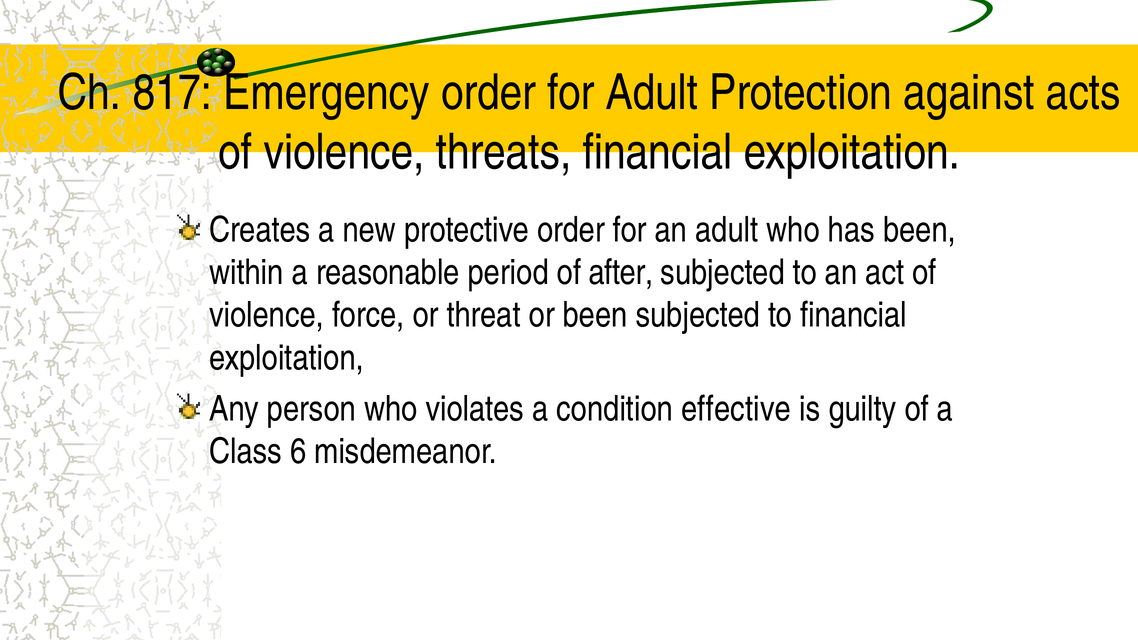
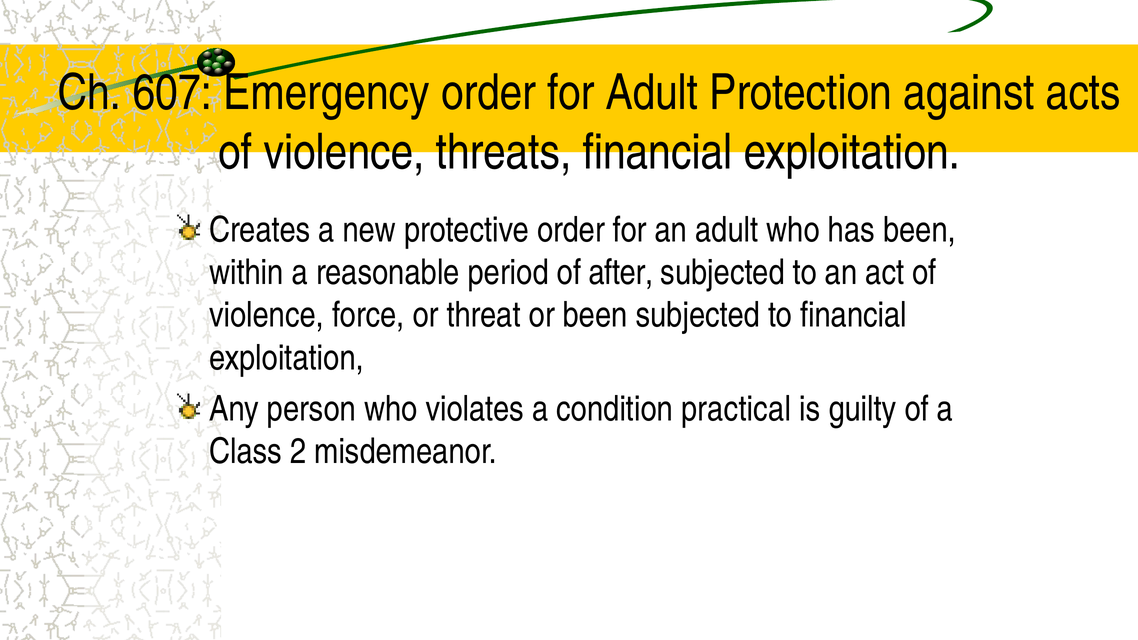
817: 817 -> 607 (172, 93)
effective: effective -> practical (736, 409)
6: 6 -> 2 (298, 452)
